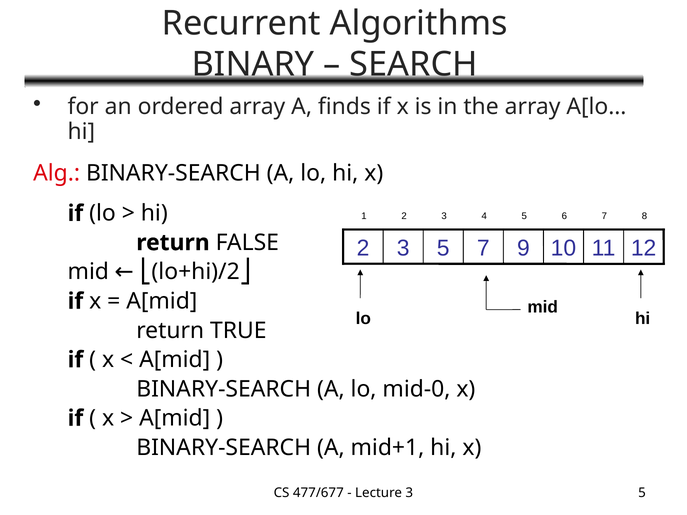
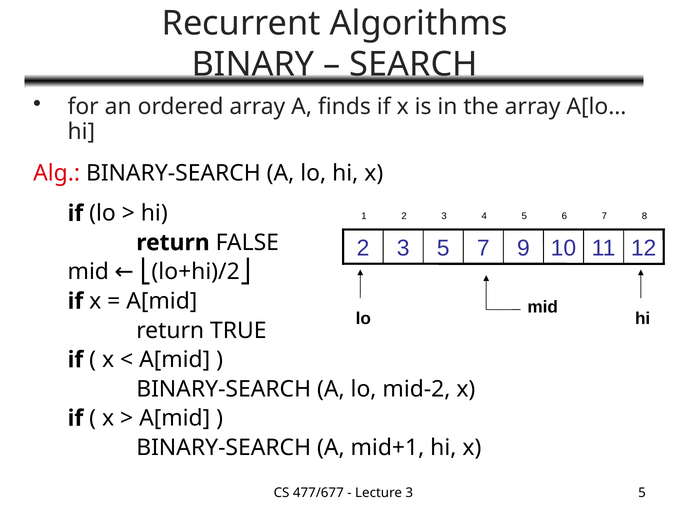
mid-0: mid-0 -> mid-2 (416, 389)
